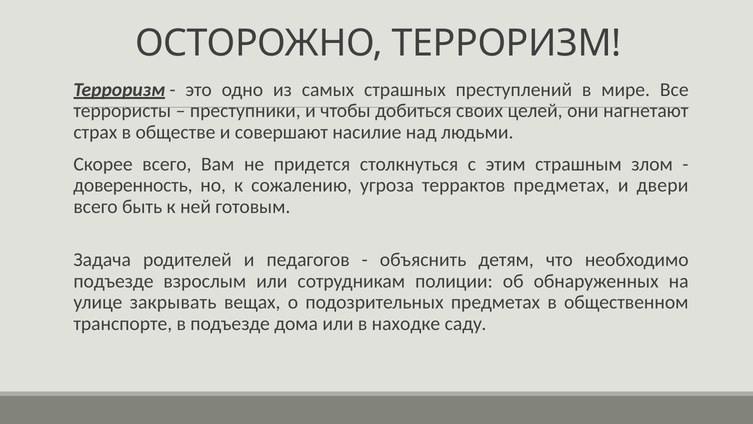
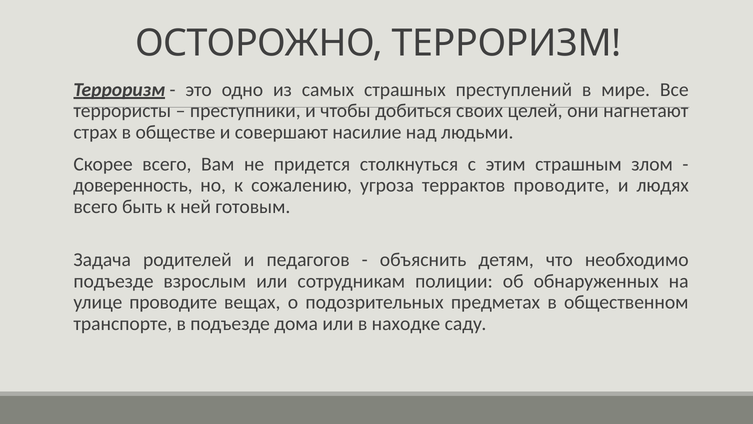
террактов предметах: предметах -> проводите (561, 185)
двери: двери -> людях (663, 185)
улице закрывать: закрывать -> проводите (173, 302)
